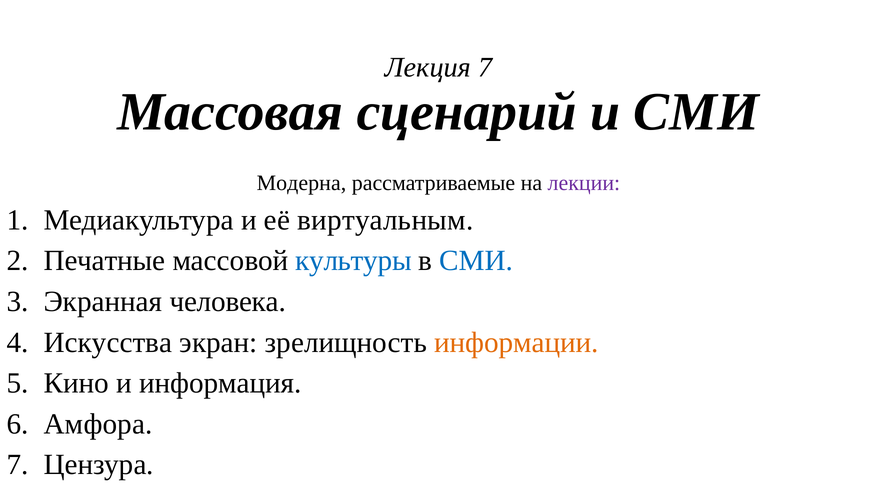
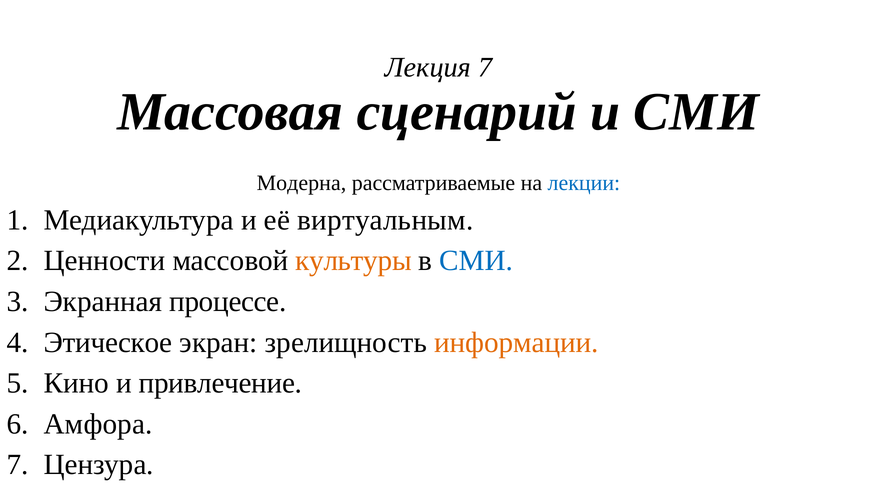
лекции colour: purple -> blue (584, 183)
Печатные: Печатные -> Ценности (104, 260)
культуры colour: blue -> orange (353, 260)
человека: человека -> процессе (228, 301)
Искусства: Искусства -> Этическое (108, 342)
информация: информация -> привлечение (220, 383)
